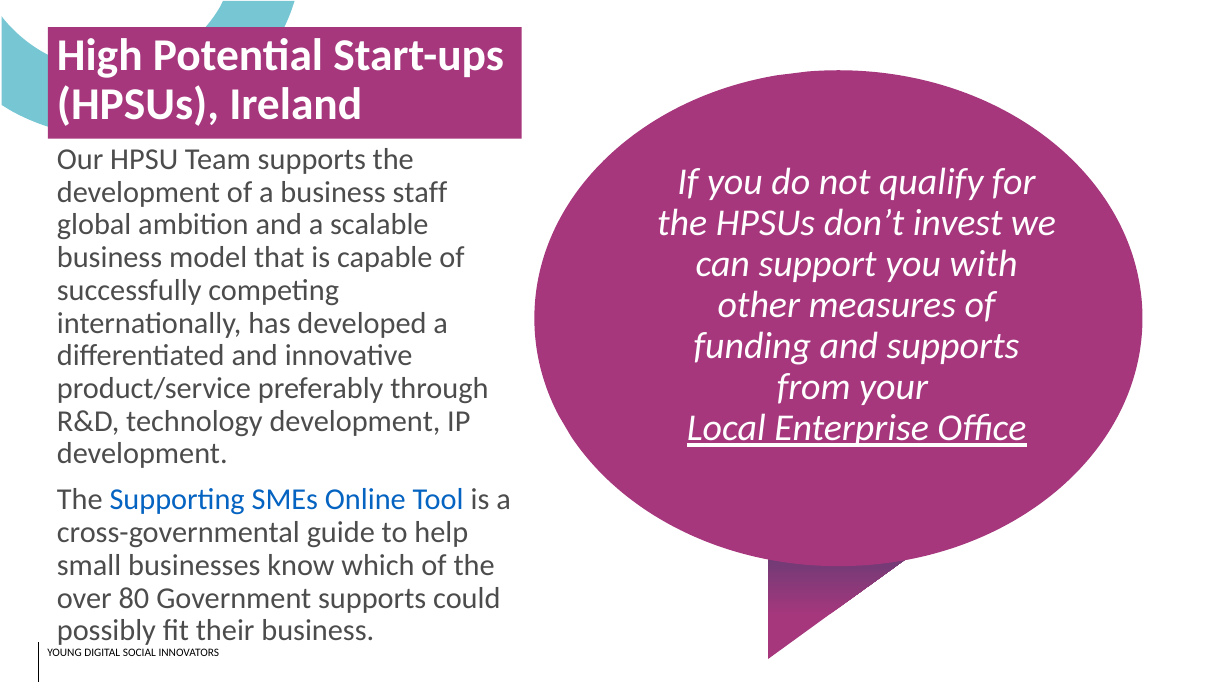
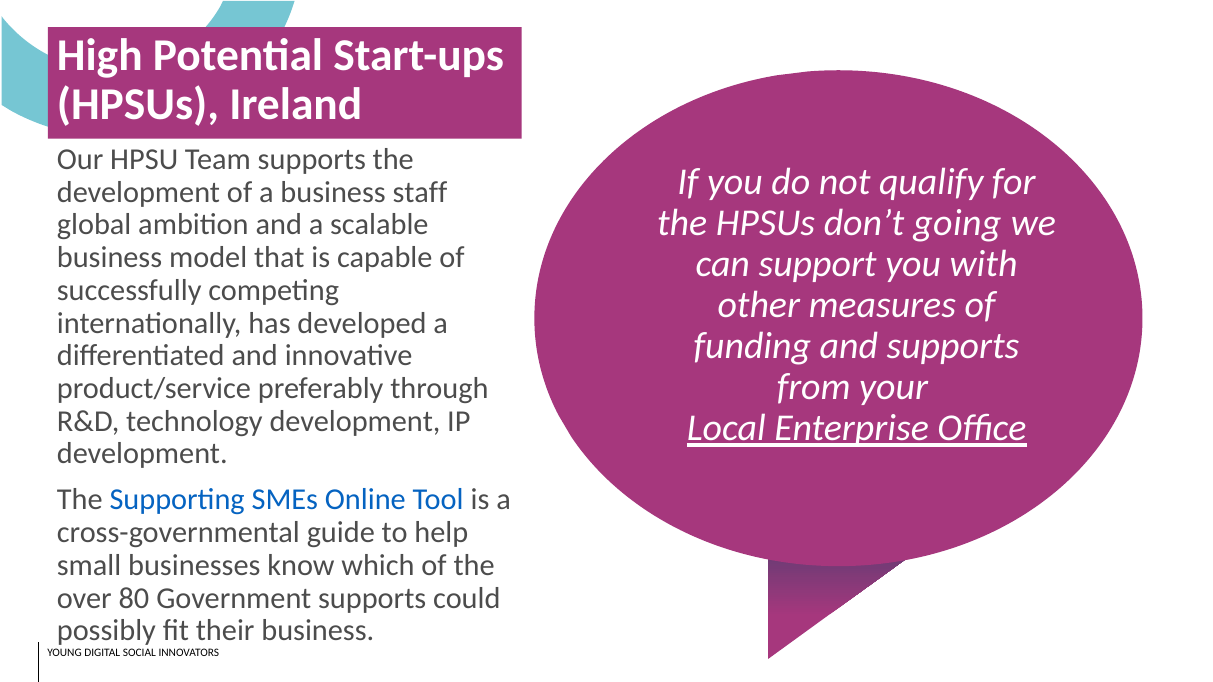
invest: invest -> going (957, 223)
